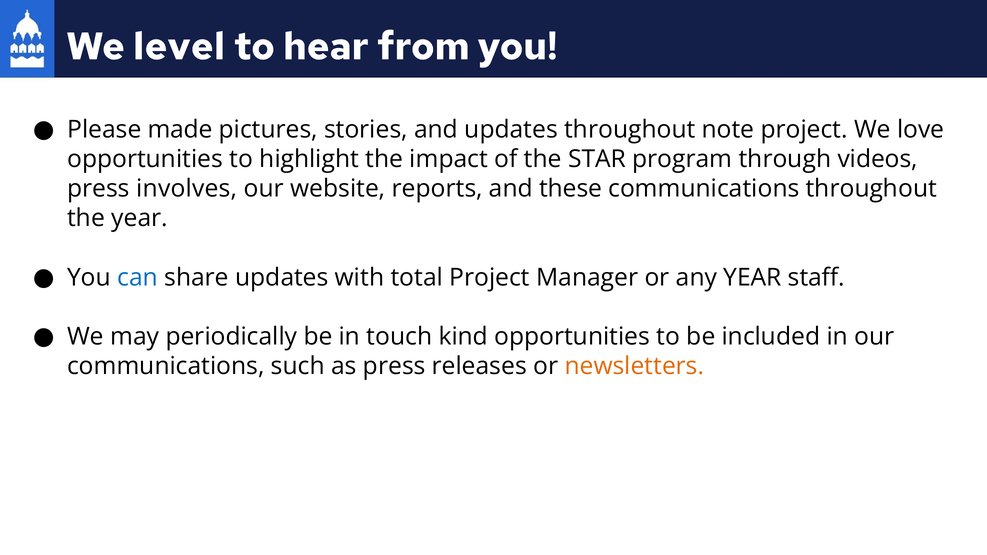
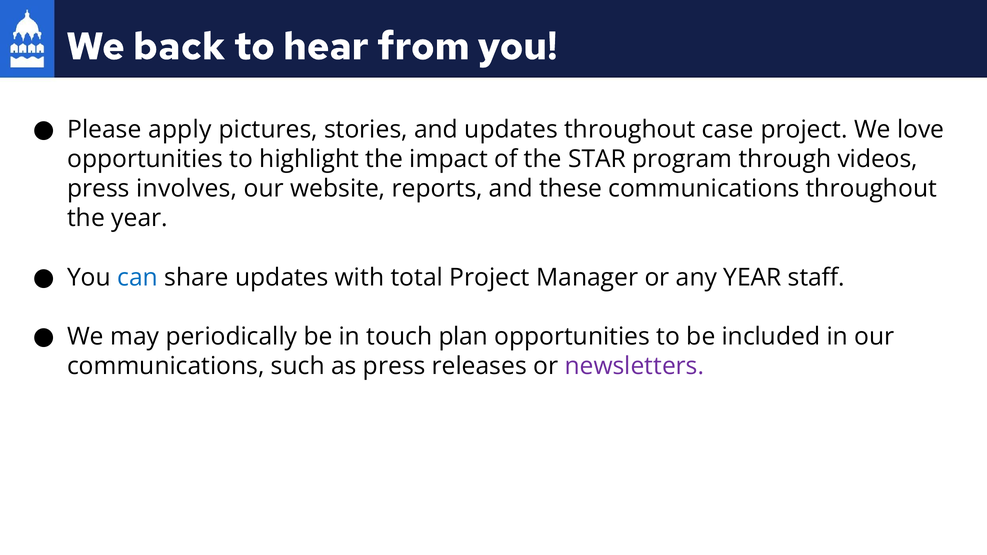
level: level -> back (179, 47)
made: made -> apply (180, 130)
note: note -> case (728, 130)
kind: kind -> plan (463, 337)
newsletters colour: orange -> purple (634, 366)
